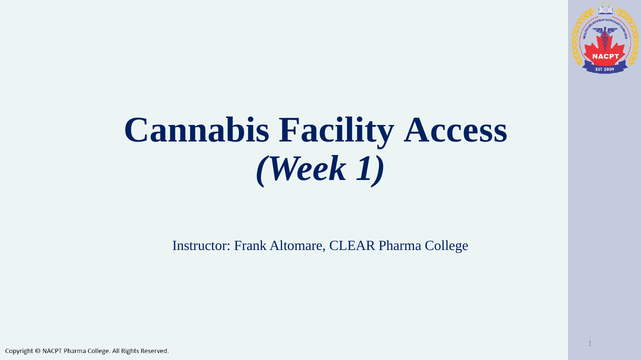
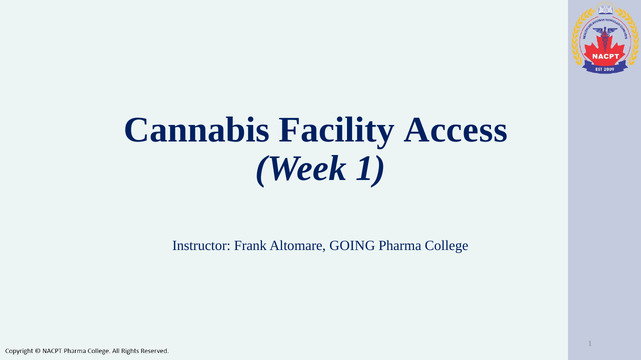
CLEAR: CLEAR -> GOING (352, 246)
